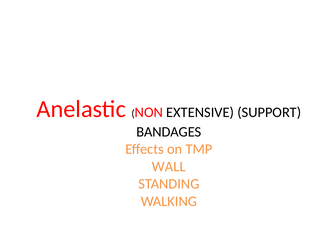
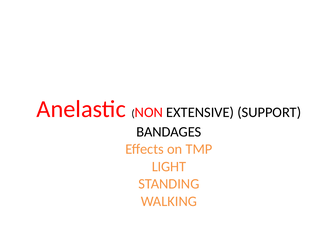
WALL: WALL -> LIGHT (169, 166)
